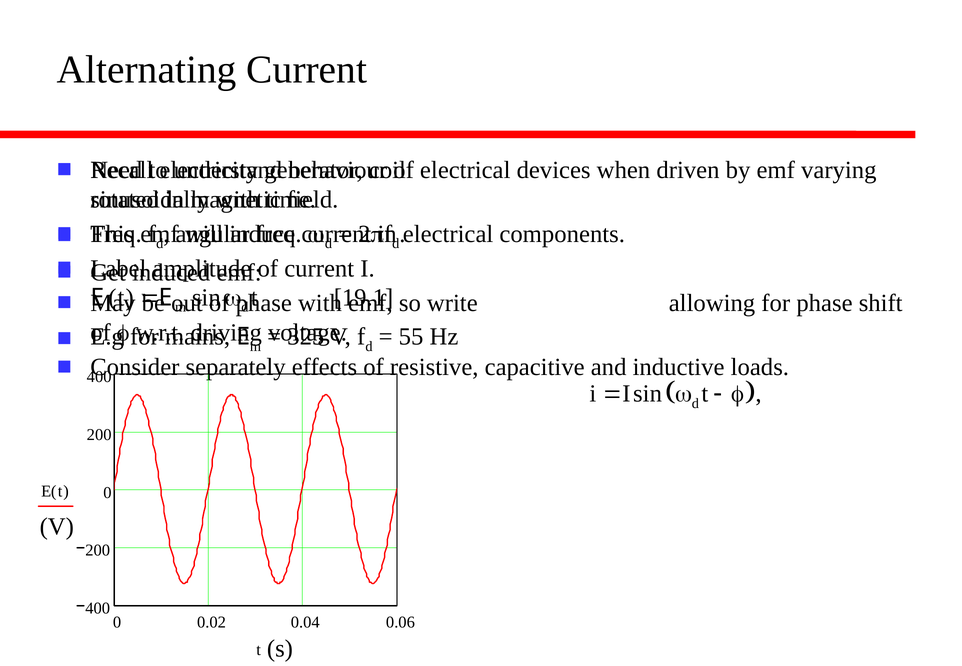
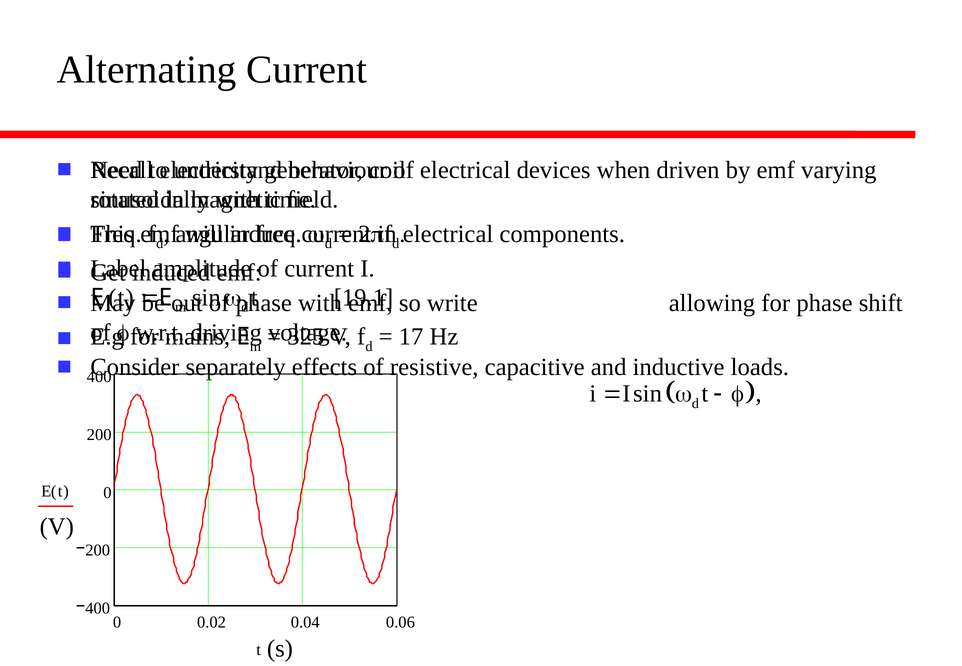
55: 55 -> 17 (411, 337)
